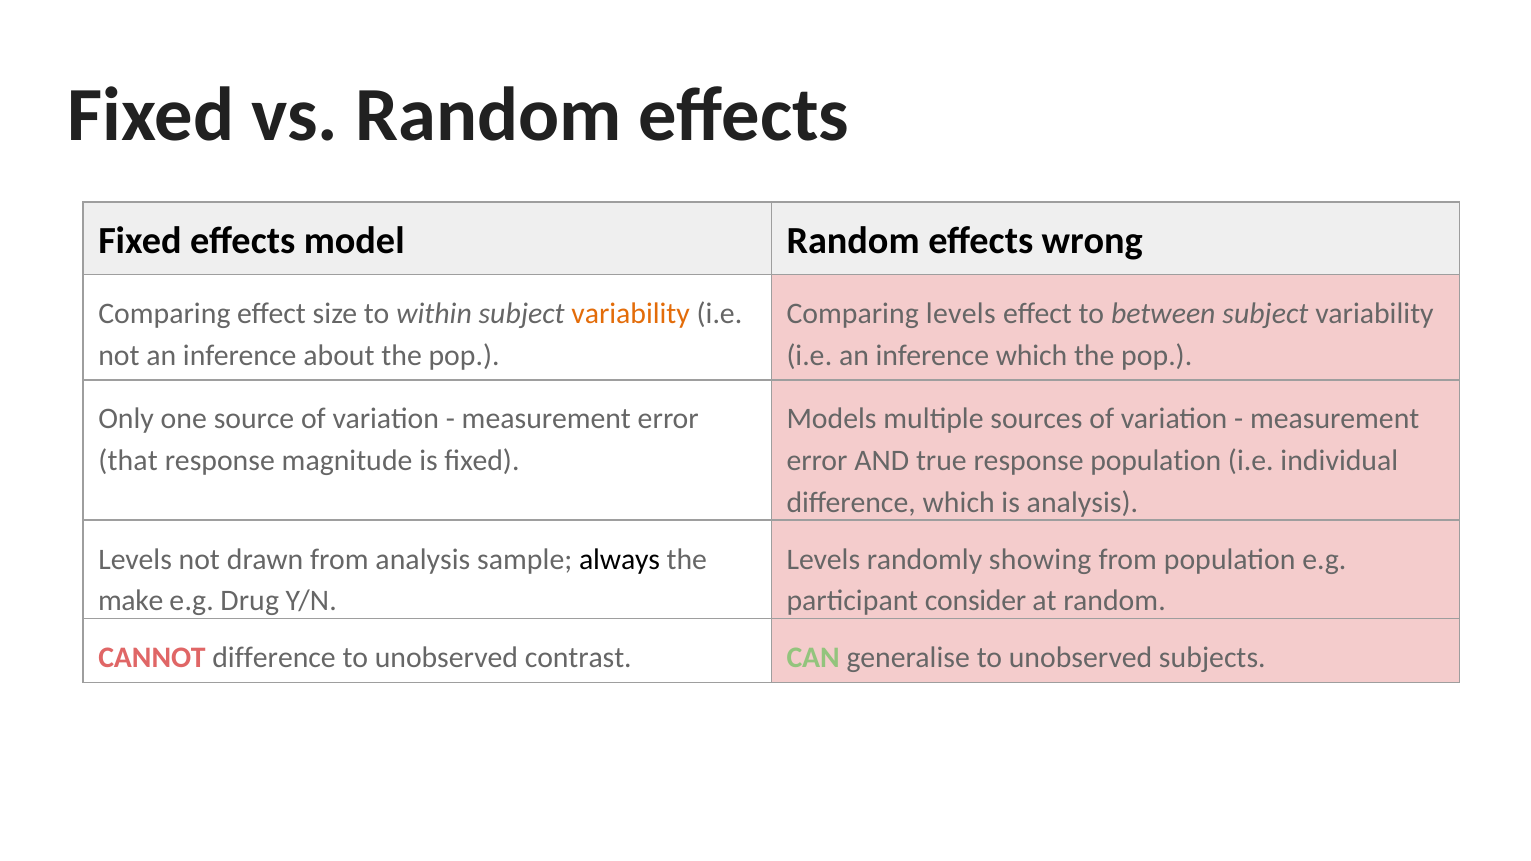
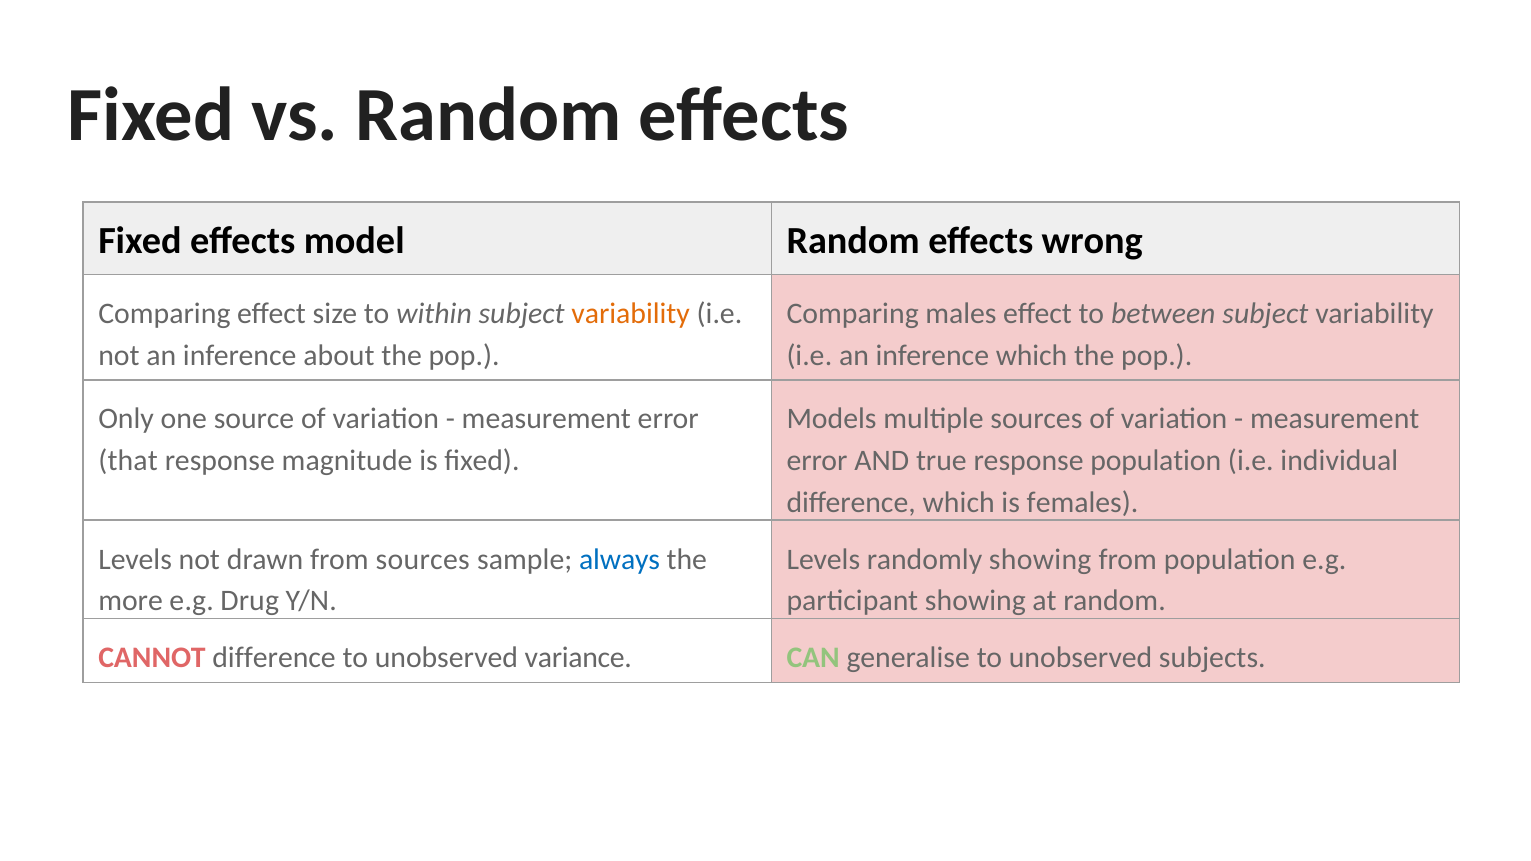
Comparing levels: levels -> males (961, 314)
is analysis: analysis -> females (1082, 502)
from analysis: analysis -> sources (423, 559)
always colour: black -> blue (620, 559)
make: make -> more (131, 601)
participant consider: consider -> showing (975, 601)
contrast: contrast -> variance (578, 658)
